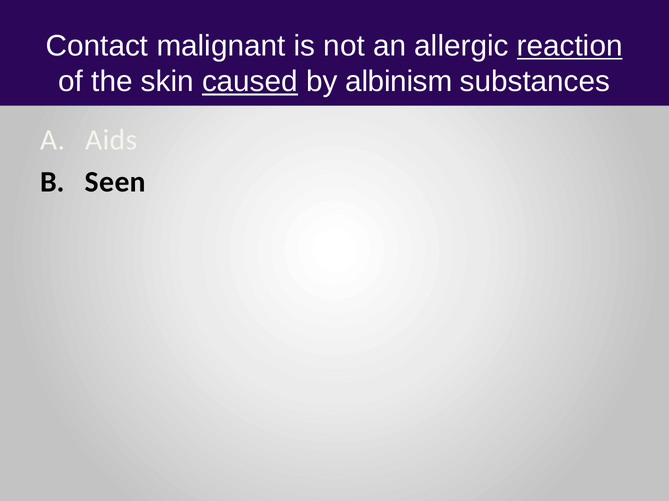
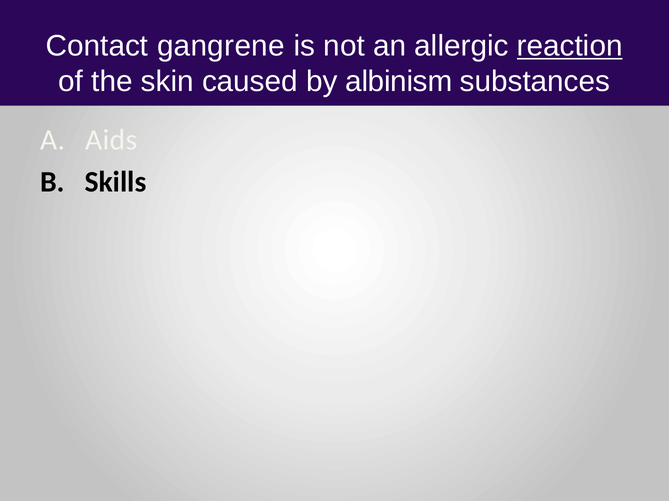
malignant: malignant -> gangrene (221, 46)
caused underline: present -> none (250, 82)
Seen: Seen -> Skills (116, 182)
